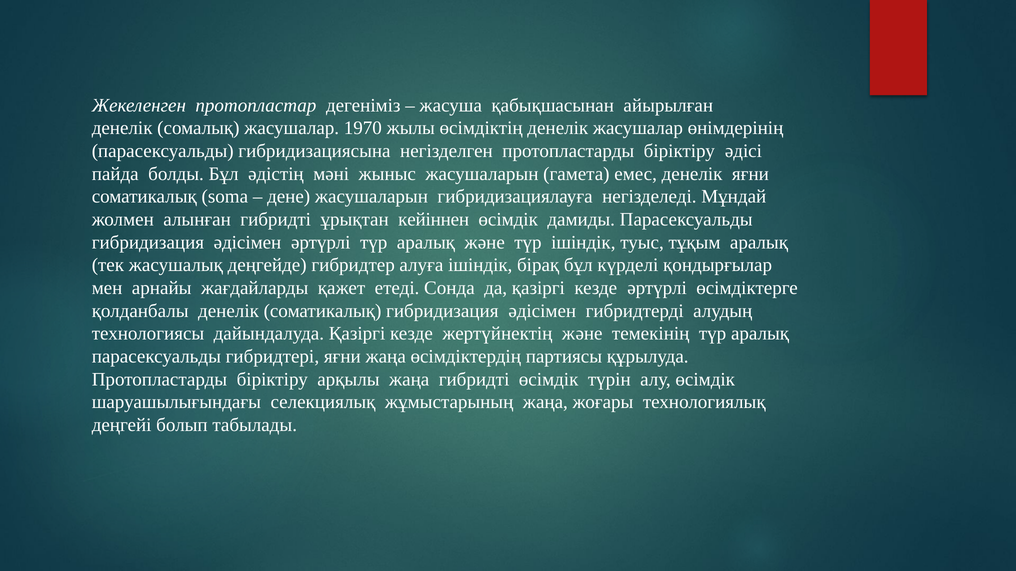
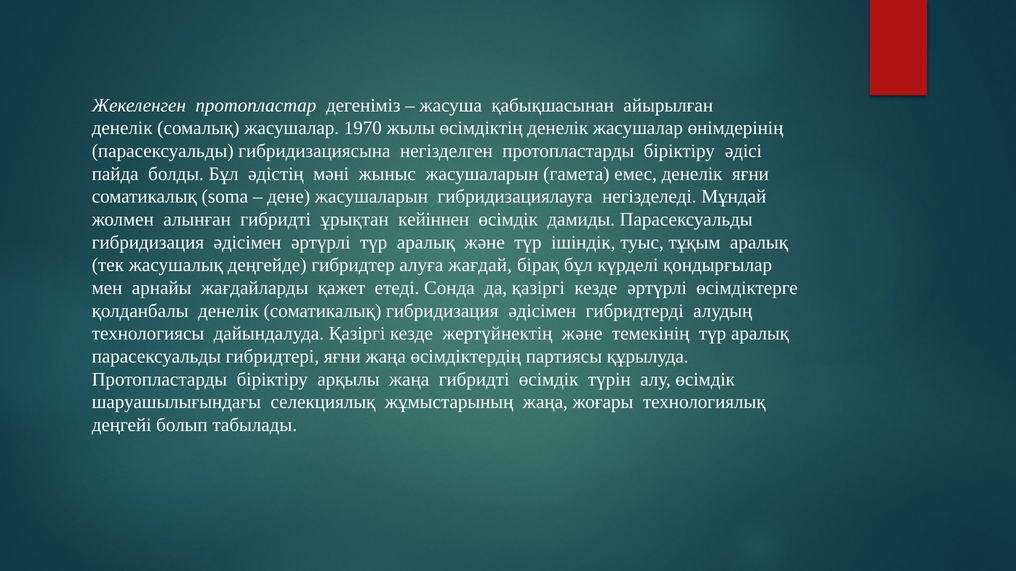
алуға ішіндік: ішіндік -> жағдай (480, 265)
